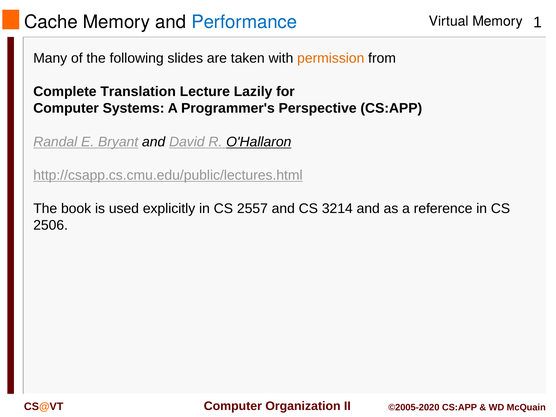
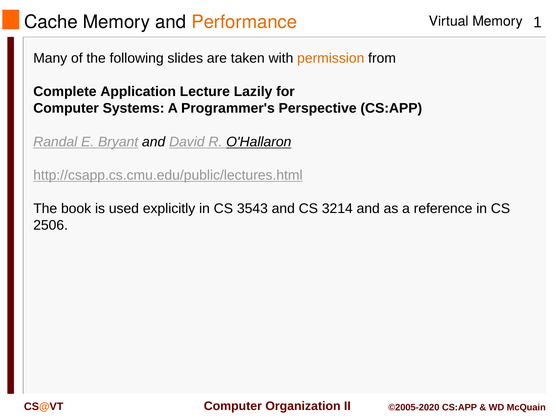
Performance colour: blue -> orange (244, 22)
Translation: Translation -> Application (138, 92)
2557: 2557 -> 3543 (252, 208)
